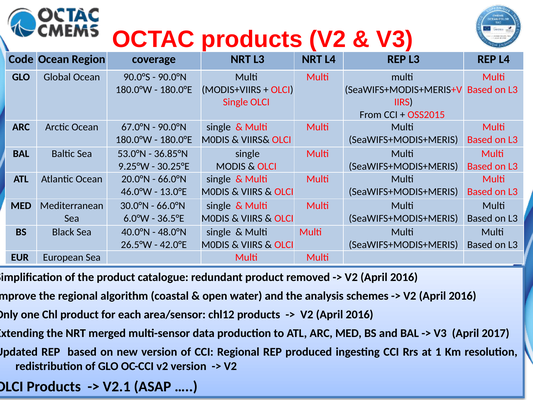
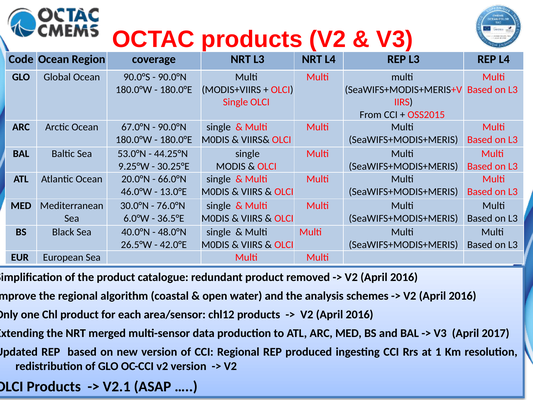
36.85°N: 36.85°N -> 44.25°N (171, 154)
66.0°N: 66.0°N -> 76.0°N (171, 206)
